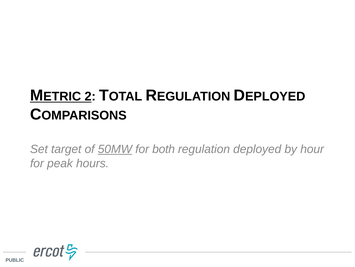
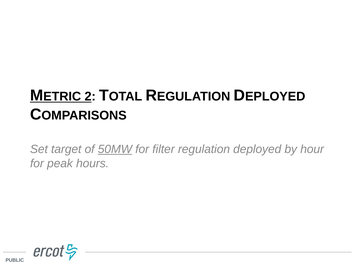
both: both -> filter (164, 149)
